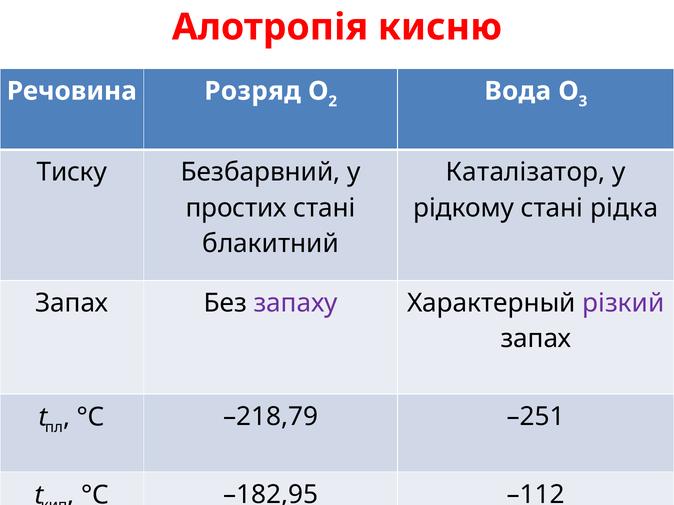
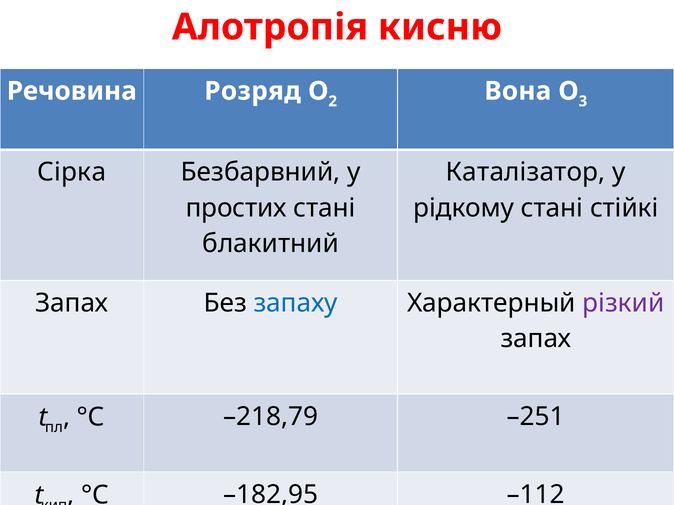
Вода: Вода -> Вона (518, 91)
Тиску: Тиску -> Сірка (72, 172)
рідка: рідка -> стійкі (624, 208)
запаху colour: purple -> blue (296, 303)
